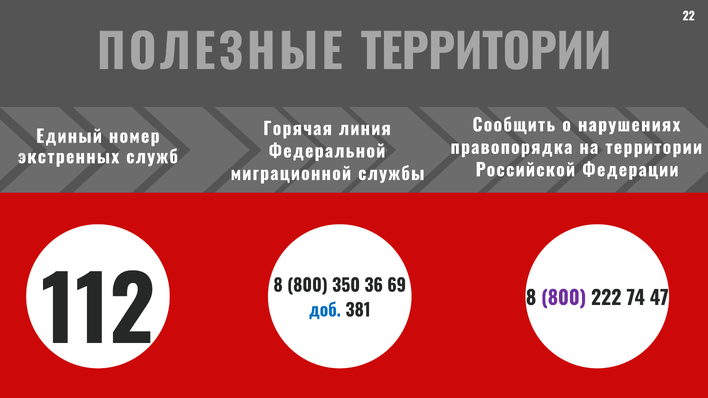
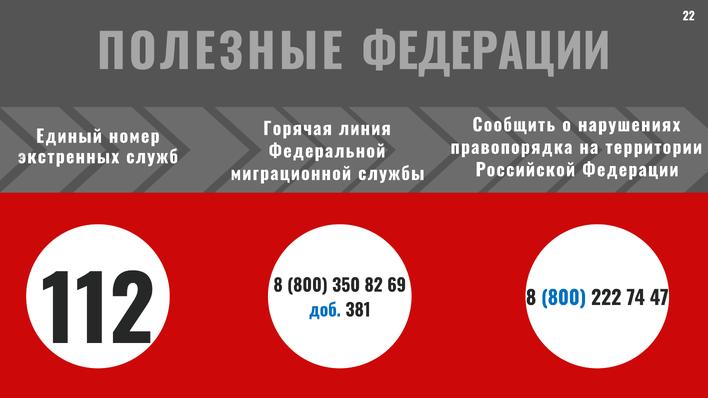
ПОЛЕЗНЫЕ ТЕРРИТОРИИ: ТЕРРИТОРИИ -> ФЕДЕРАЦИИ (486, 54)
36: 36 -> 82 (374, 286)
800 colour: purple -> blue (564, 299)
